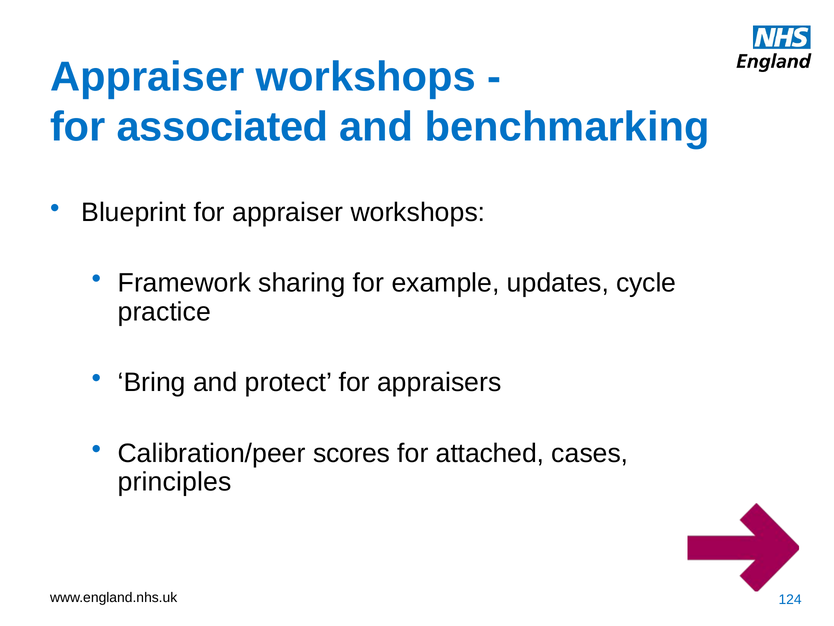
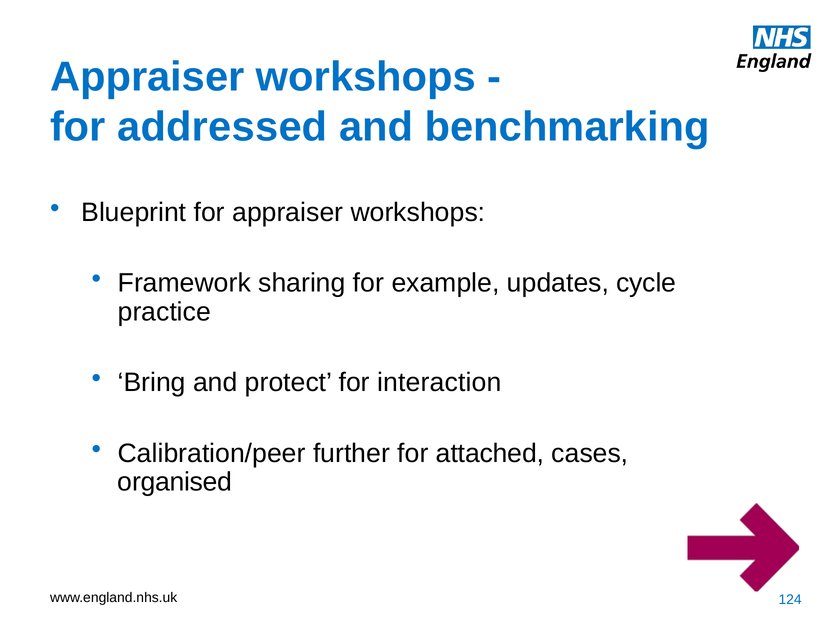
associated: associated -> addressed (222, 127)
appraisers: appraisers -> interaction (439, 382)
scores: scores -> further (352, 453)
principles: principles -> organised (175, 482)
